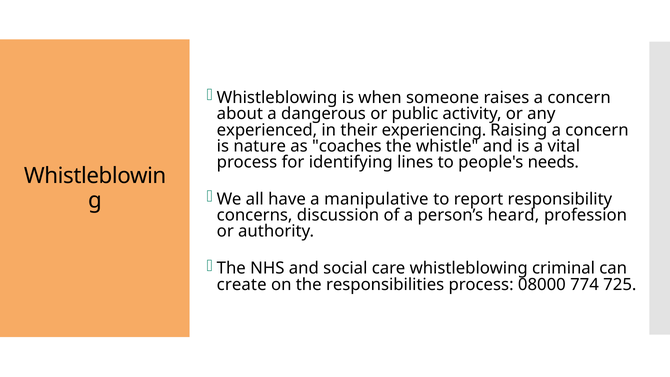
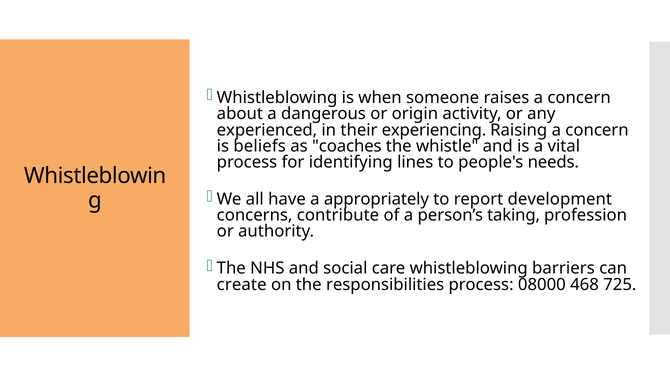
public: public -> origin (415, 114)
nature: nature -> beliefs (260, 146)
manipulative: manipulative -> appropriately (376, 199)
responsibility: responsibility -> development (560, 199)
discussion: discussion -> contribute (338, 215)
heard: heard -> taking (514, 215)
criminal: criminal -> barriers (563, 268)
774: 774 -> 468 (585, 284)
